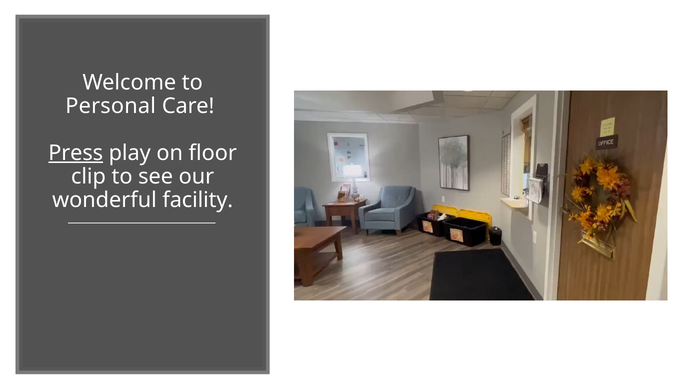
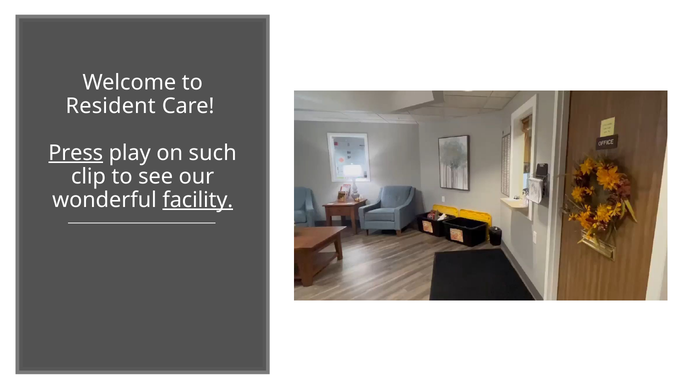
Personal: Personal -> Resident (111, 106)
floor: floor -> such (213, 153)
facility underline: none -> present (198, 200)
